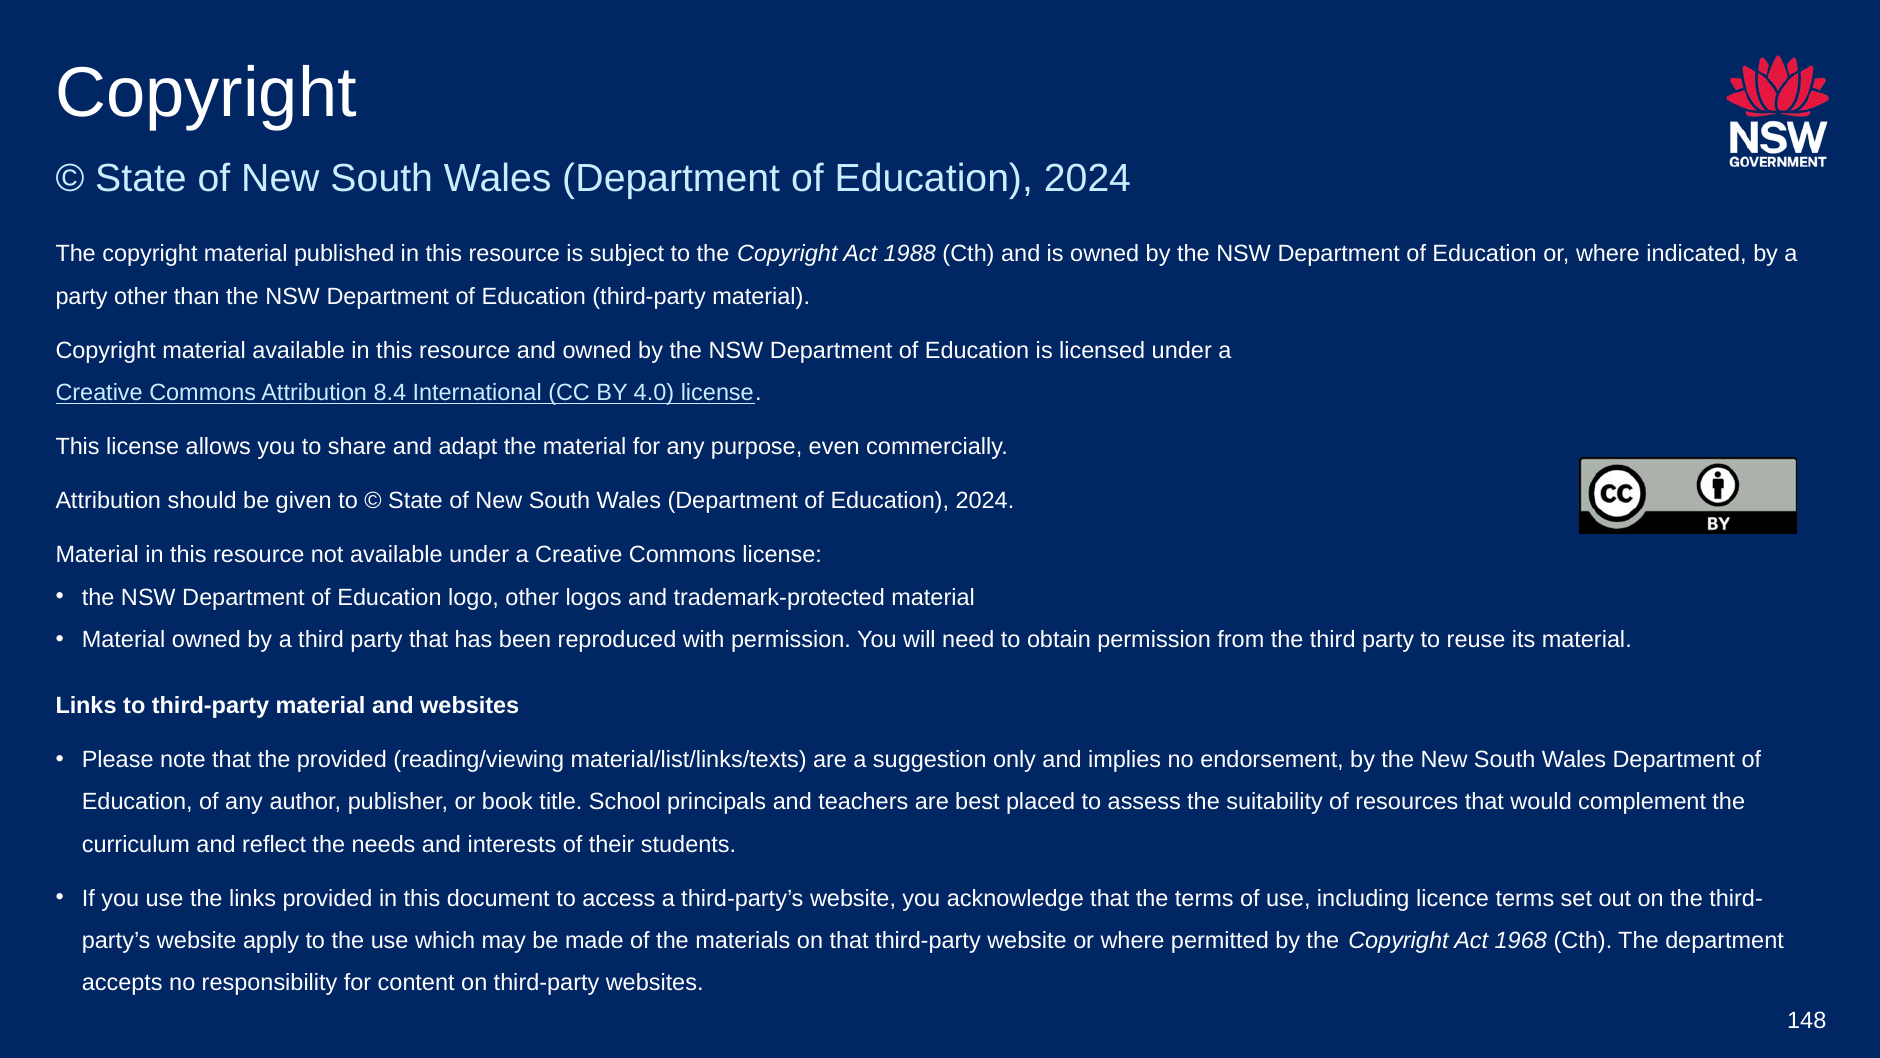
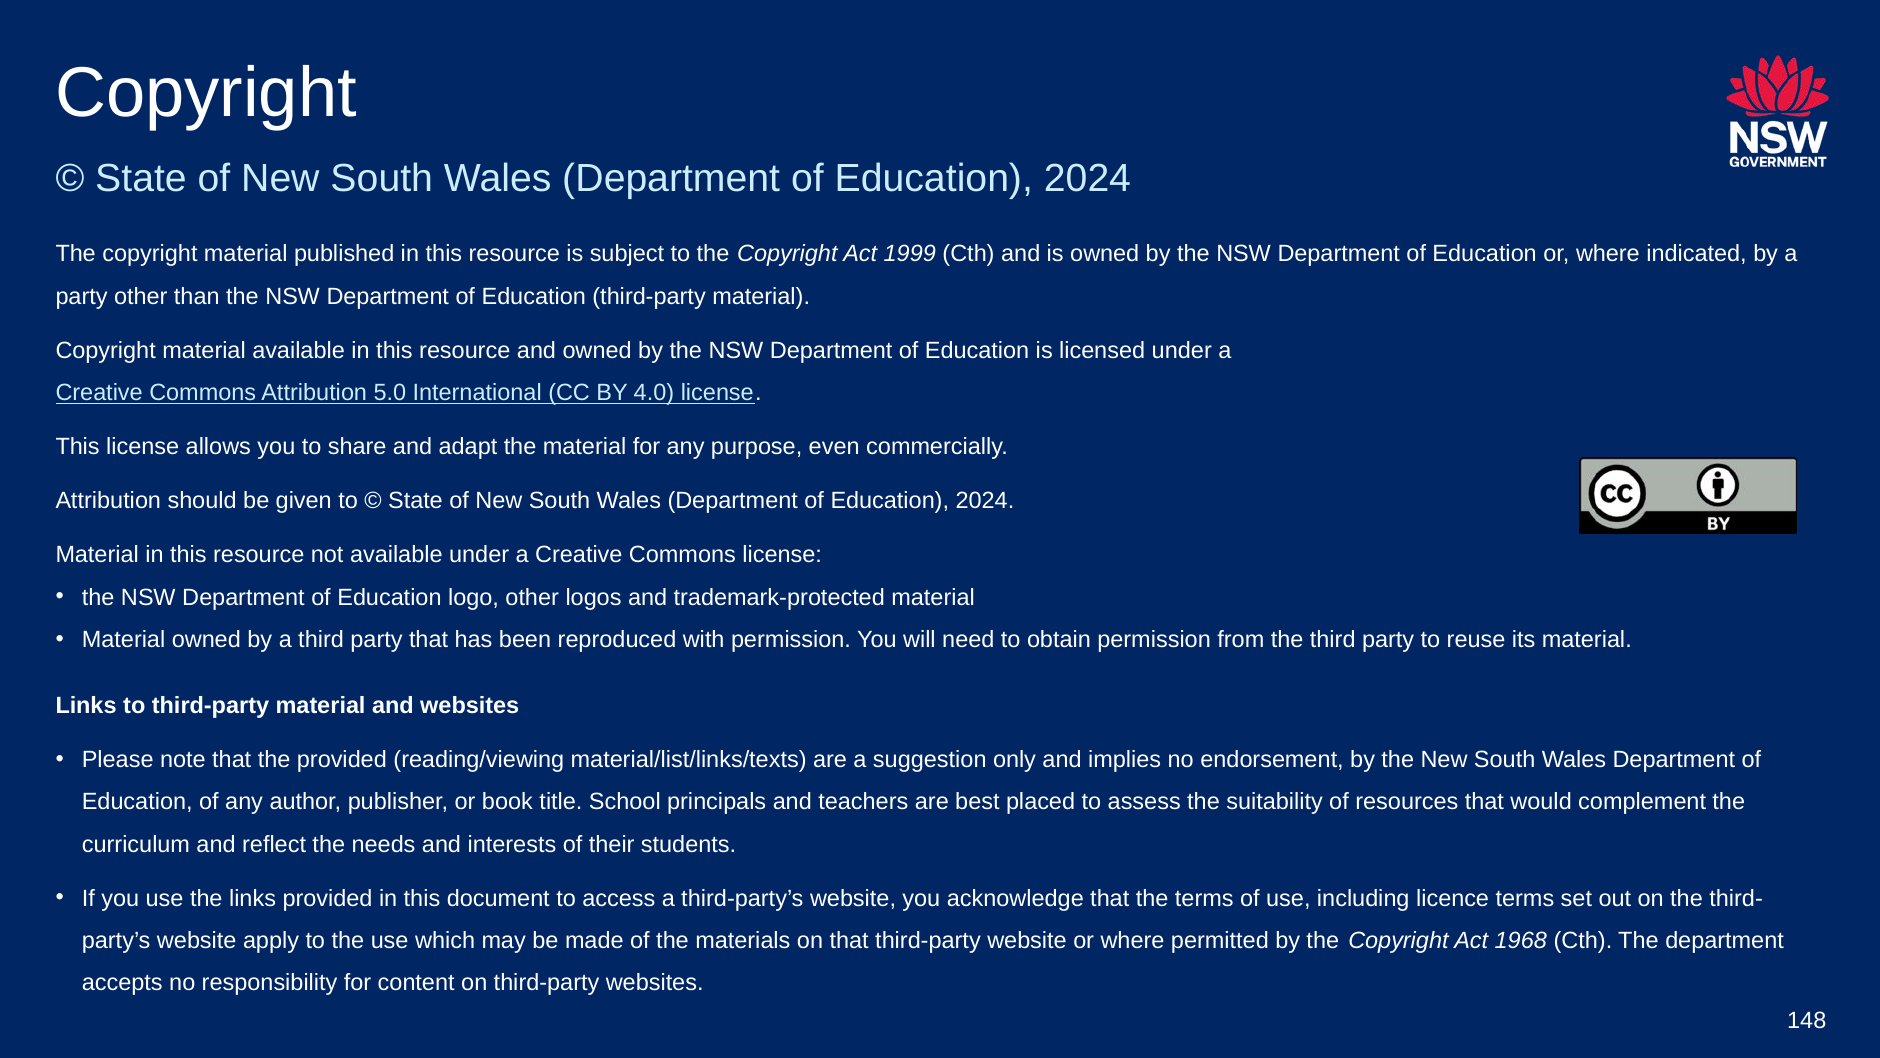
1988: 1988 -> 1999 (910, 254)
8.4: 8.4 -> 5.0 (390, 393)
